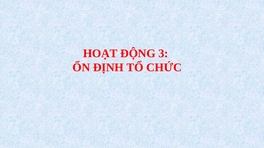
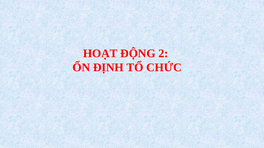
3: 3 -> 2 (163, 54)
